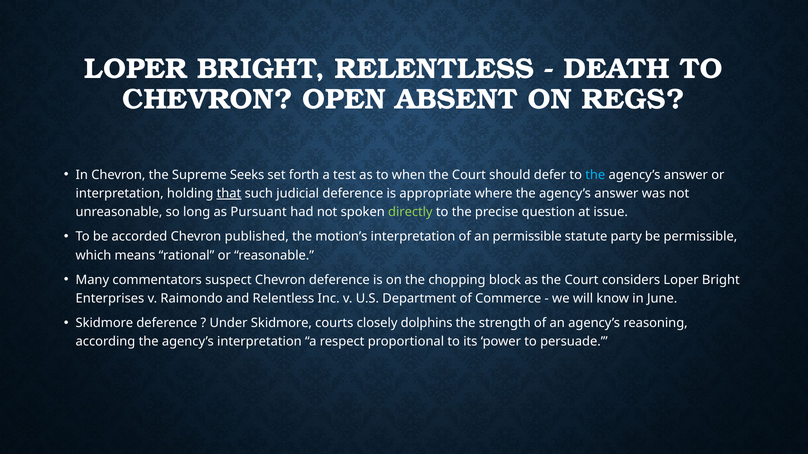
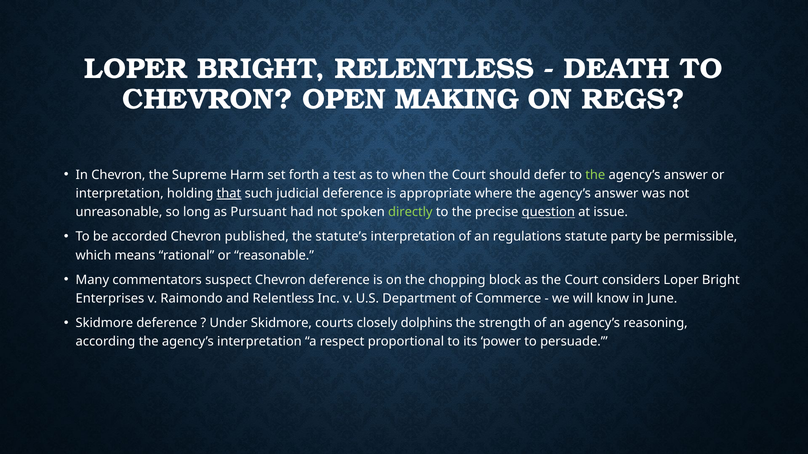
ABSENT: ABSENT -> MAKING (457, 100)
Seeks: Seeks -> Harm (247, 175)
the colour: light blue -> light green (595, 175)
question underline: none -> present (548, 212)
motion’s: motion’s -> statute’s (341, 237)
an permissible: permissible -> regulations (527, 237)
